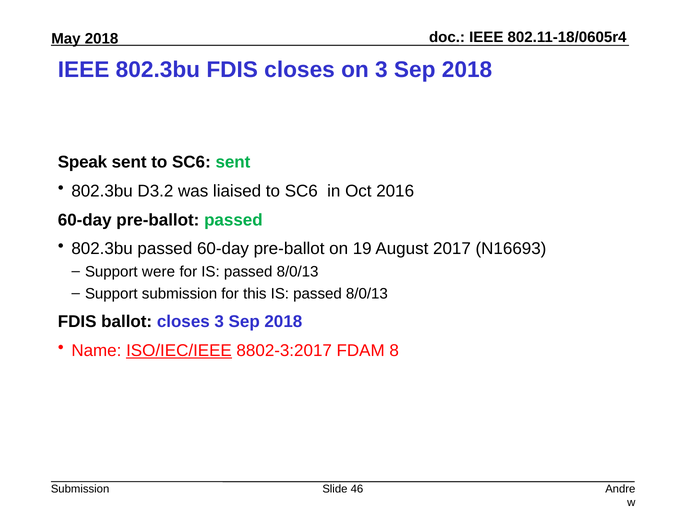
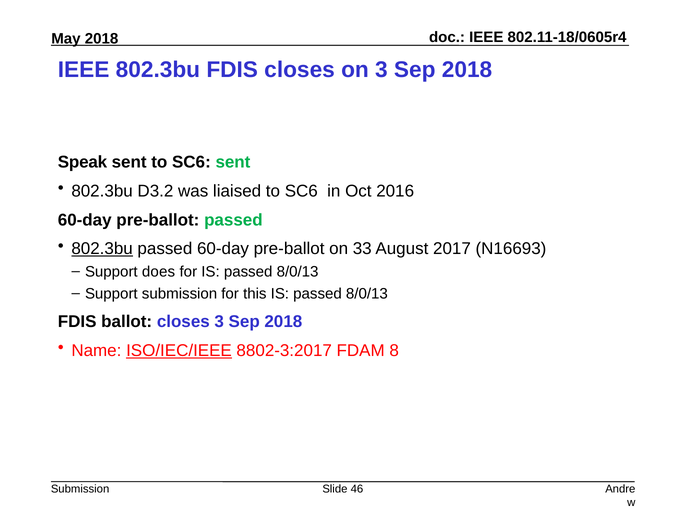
802.3bu underline: none -> present (102, 249)
19: 19 -> 33 (362, 249)
were: were -> does (159, 272)
